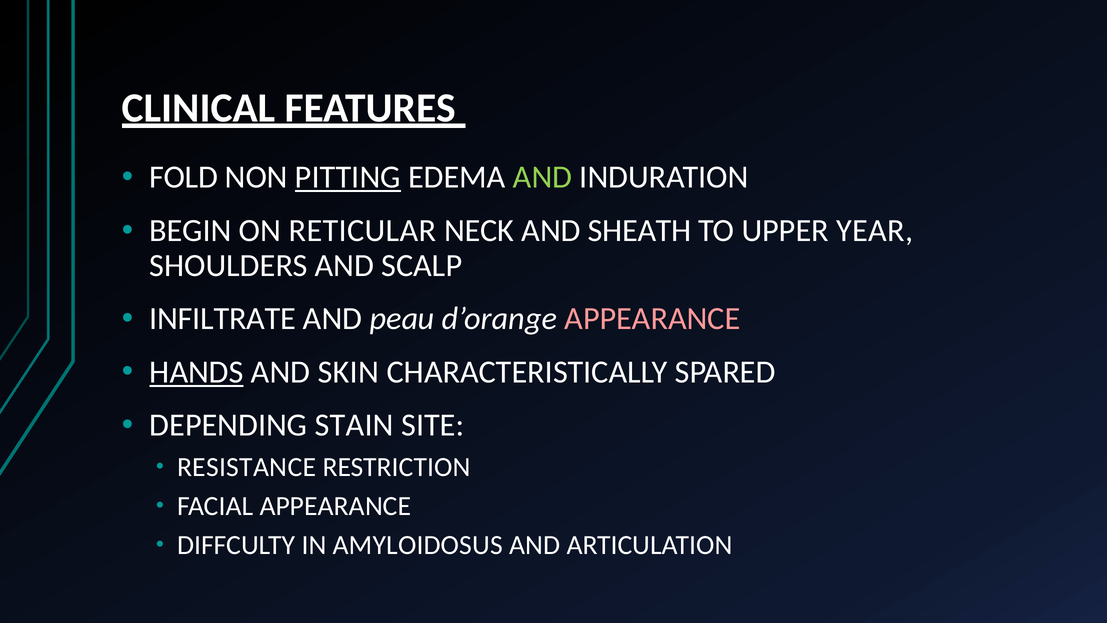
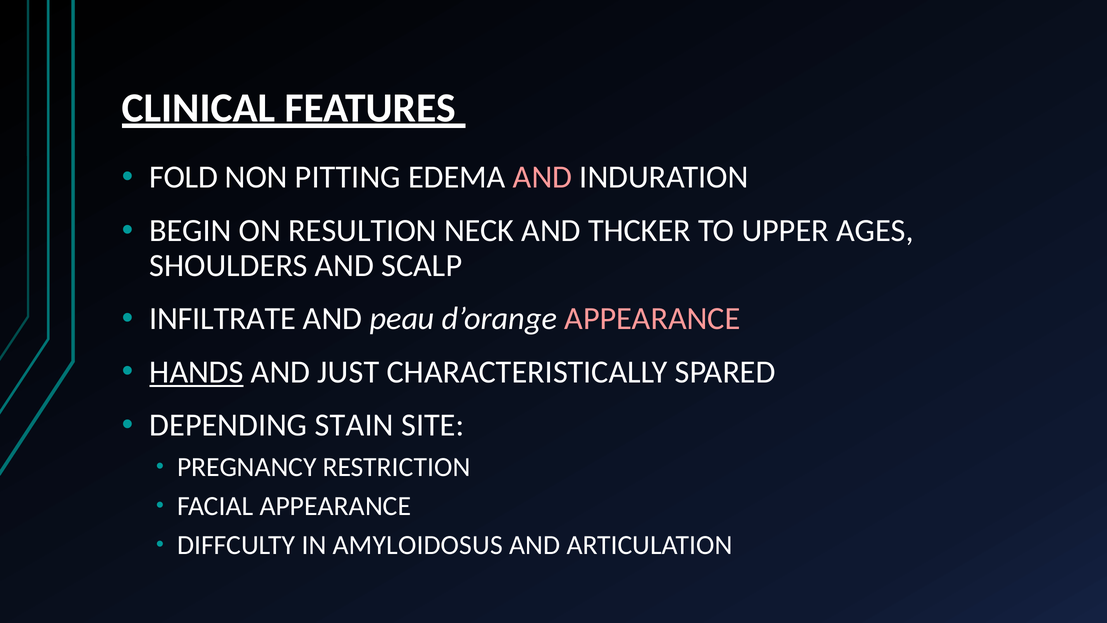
PITTING underline: present -> none (348, 177)
AND colour: light green -> pink (543, 177)
RETICULAR: RETICULAR -> RESULTION (363, 231)
SHEATH: SHEATH -> THCKER (639, 231)
YEAR: YEAR -> AGES (875, 231)
SKIN: SKIN -> JUST (348, 372)
RESISTANCE: RESISTANCE -> PREGNANCY (247, 467)
